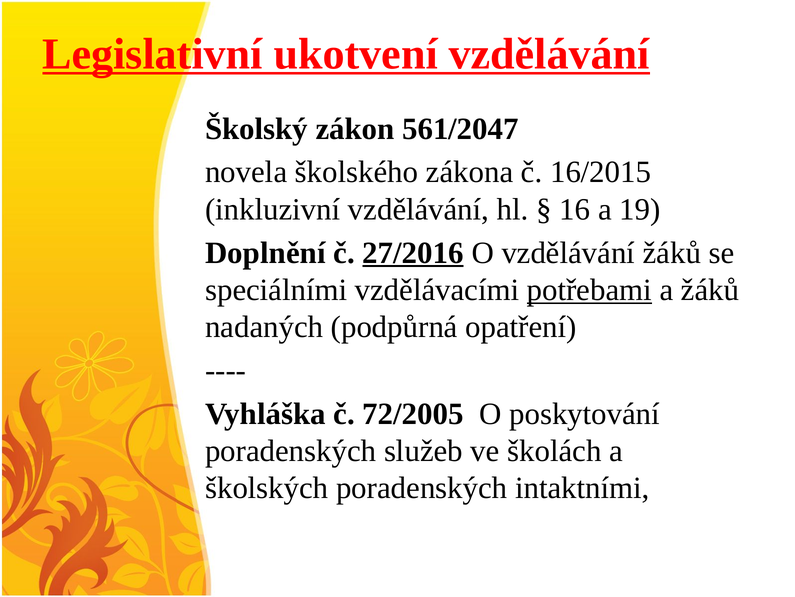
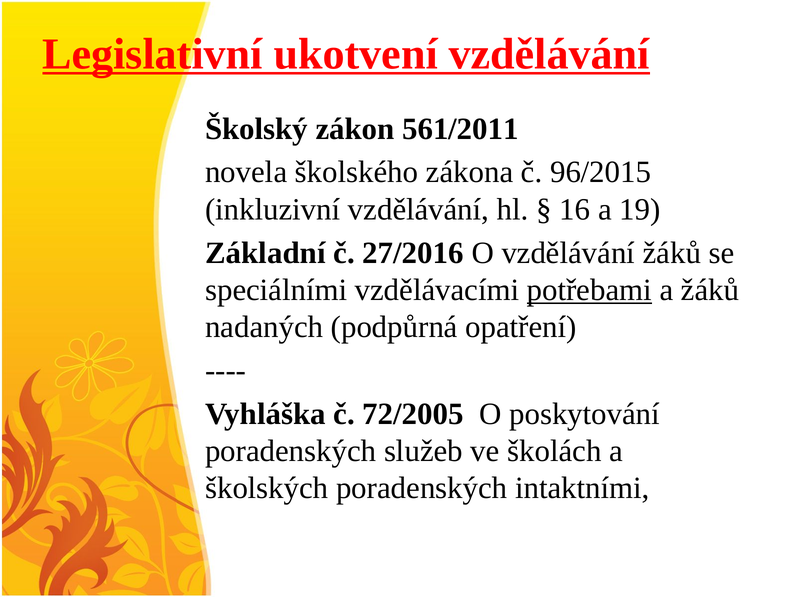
561/2047: 561/2047 -> 561/2011 (460, 129)
16/2015: 16/2015 -> 96/2015 (601, 172)
Doplnění: Doplnění -> Základní (265, 252)
27/2016 underline: present -> none (413, 252)
